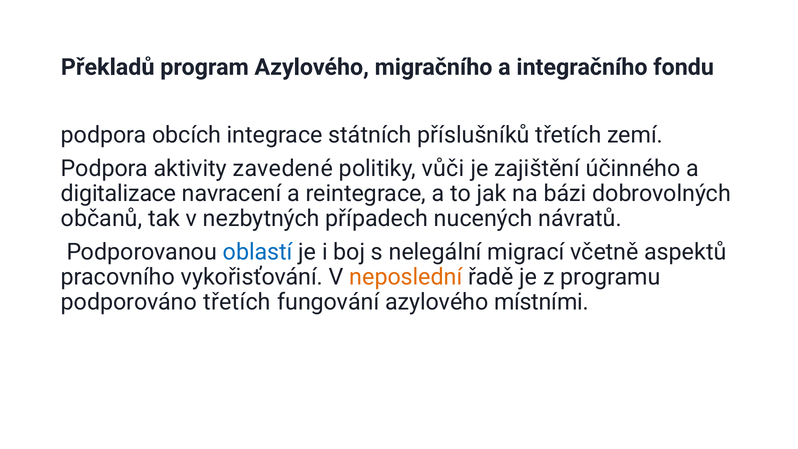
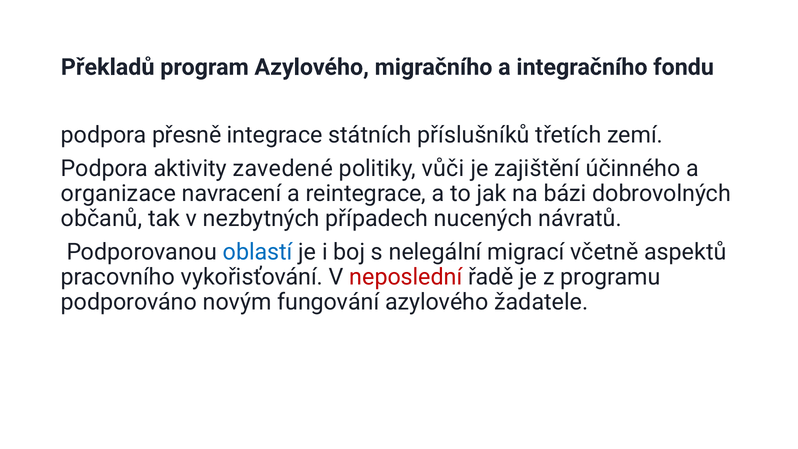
obcích: obcích -> přesně (187, 135)
digitalizace: digitalizace -> organizace (118, 193)
neposlední colour: orange -> red (406, 277)
podporováno třetích: třetích -> novým (237, 302)
místními: místními -> žadatele (541, 302)
